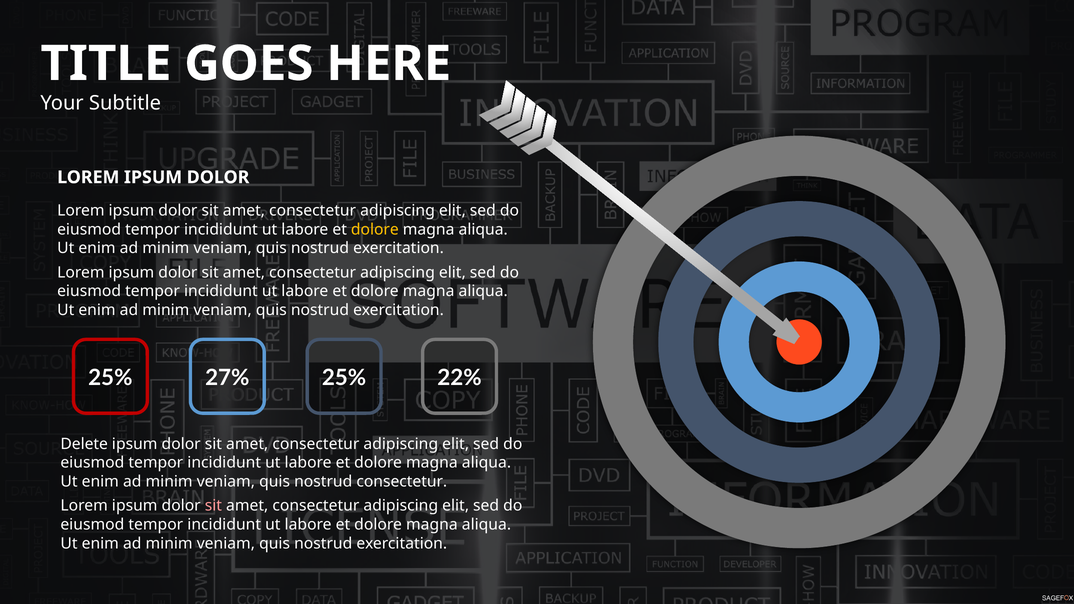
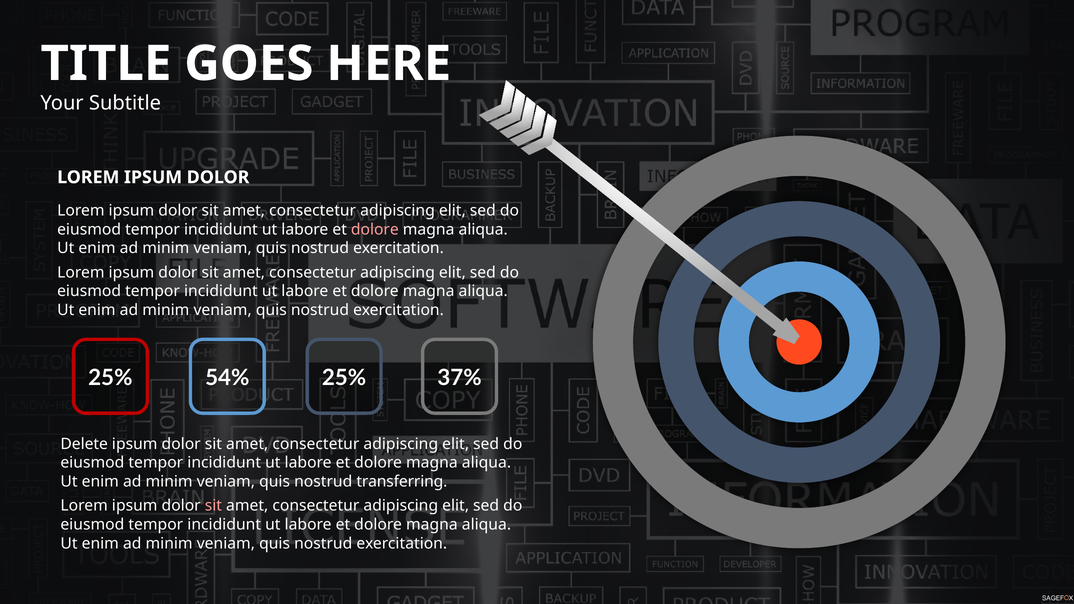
dolore colour: yellow -> pink (375, 230)
27%: 27% -> 54% (227, 378)
22%: 22% -> 37% (459, 378)
nostrud consectetur: consectetur -> transferring (402, 482)
